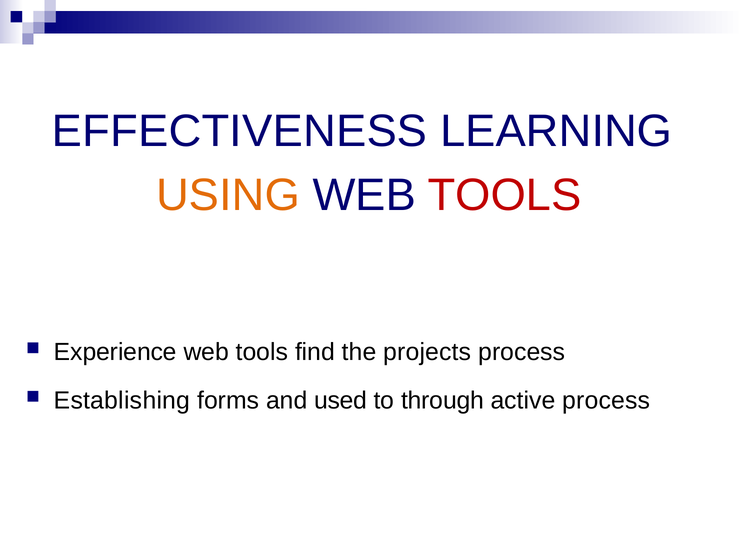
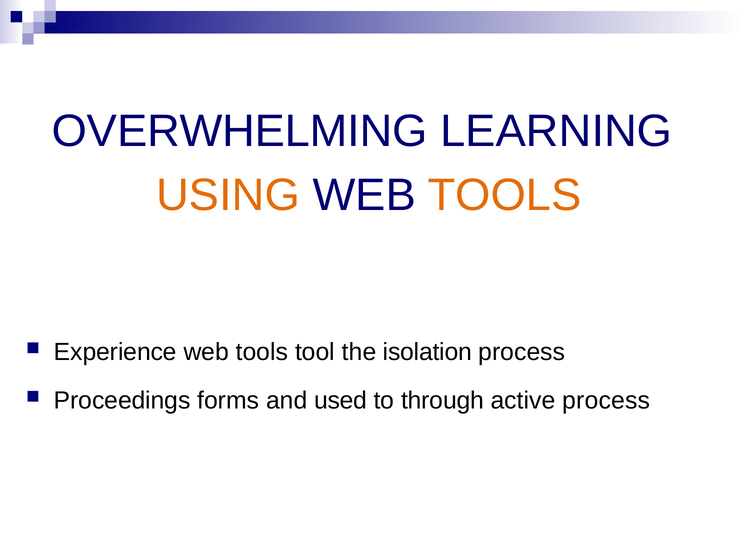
EFFECTIVENESS: EFFECTIVENESS -> OVERWHELMING (240, 131)
TOOLS colour: red -> orange (505, 195)
find: find -> tool (315, 352)
projects: projects -> isolation (427, 352)
Establishing: Establishing -> Proceedings (122, 401)
